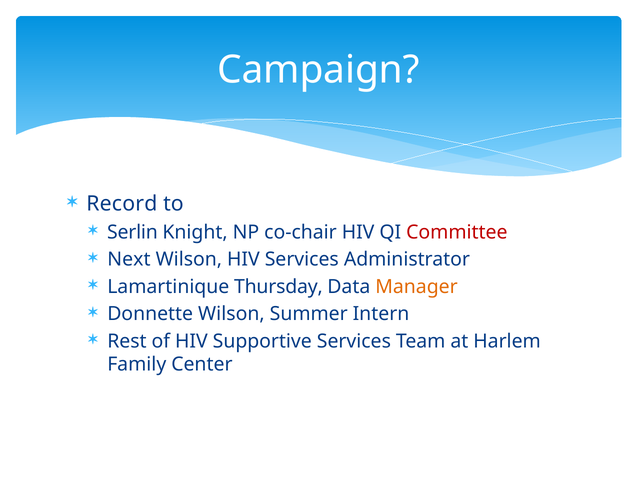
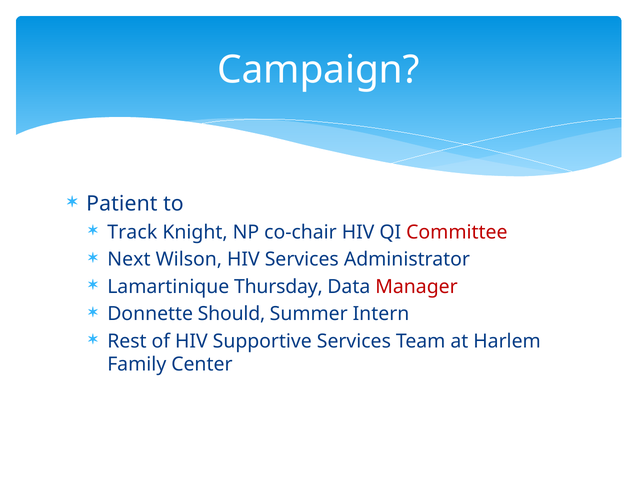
Record: Record -> Patient (122, 204)
Serlin: Serlin -> Track (132, 232)
Manager colour: orange -> red (417, 286)
Donnette Wilson: Wilson -> Should (232, 314)
